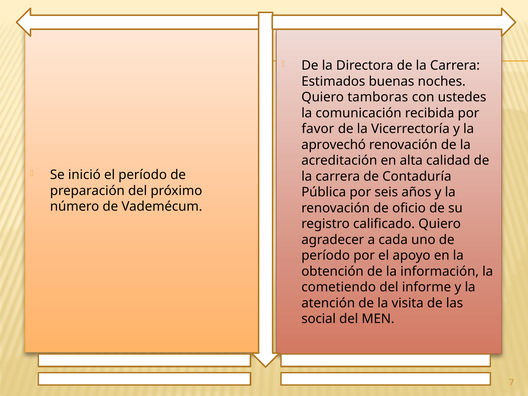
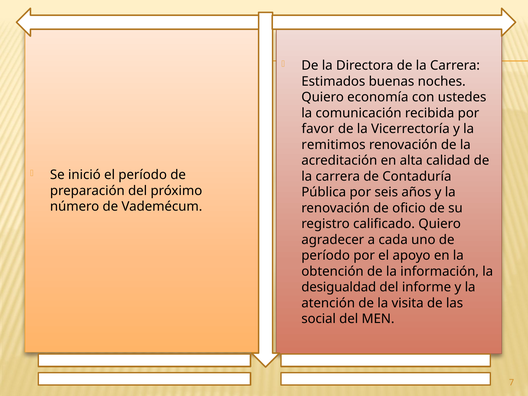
tamboras: tamboras -> economía (378, 97)
aprovechó: aprovechó -> remitimos (333, 145)
cometiendo: cometiendo -> desigualdad (339, 287)
